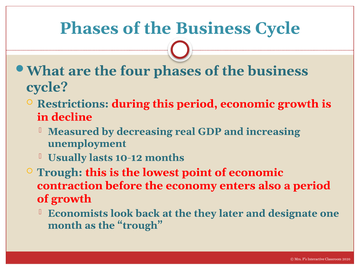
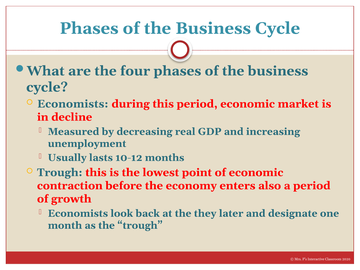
Restrictions: Restrictions -> Economists (73, 104)
economic growth: growth -> market (298, 104)
